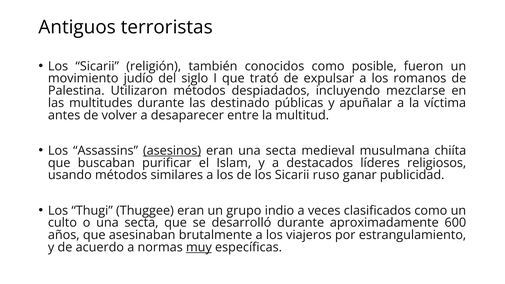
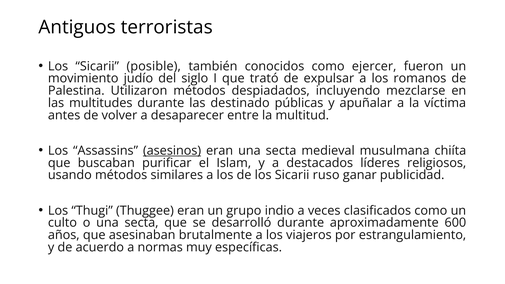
religión: religión -> posible (154, 66)
posible: posible -> ejercer (374, 66)
muy underline: present -> none (199, 247)
